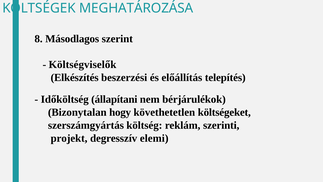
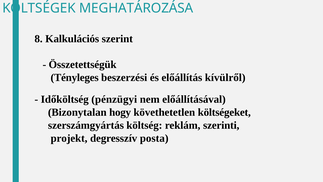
Másodlagos: Másodlagos -> Kalkulációs (72, 39)
Költségviselők: Költségviselők -> Összetettségük (83, 65)
Elkészítés: Elkészítés -> Tényleges (75, 77)
telepítés: telepítés -> kívülről (225, 77)
állapítani: állapítani -> pénzügyi (114, 99)
bérjárulékok: bérjárulékok -> előállításával (194, 99)
elemi: elemi -> posta (154, 138)
